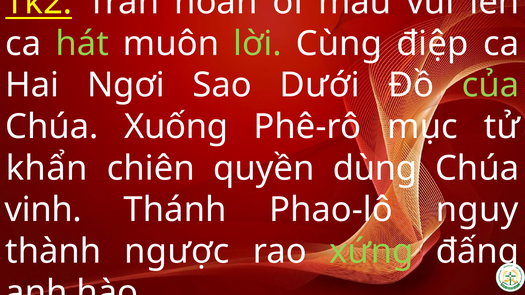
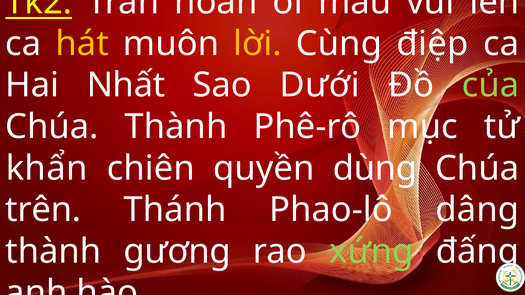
hát colour: light green -> yellow (82, 44)
lời colour: light green -> yellow (258, 44)
Ngơi: Ngơi -> Nhất (126, 85)
Chúa Xuống: Xuống -> Thành (176, 127)
vinh: vinh -> trên (43, 210)
nguy: nguy -> dâng (477, 210)
ngược: ngược -> gương (177, 252)
